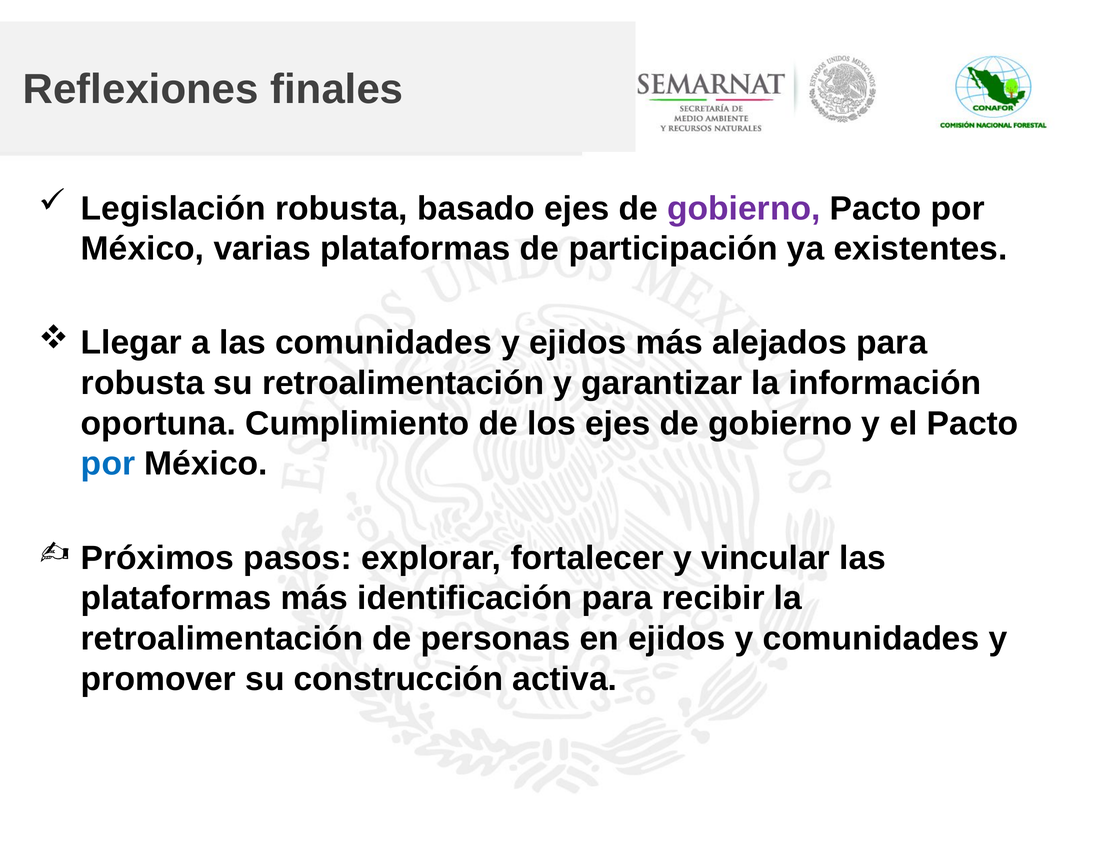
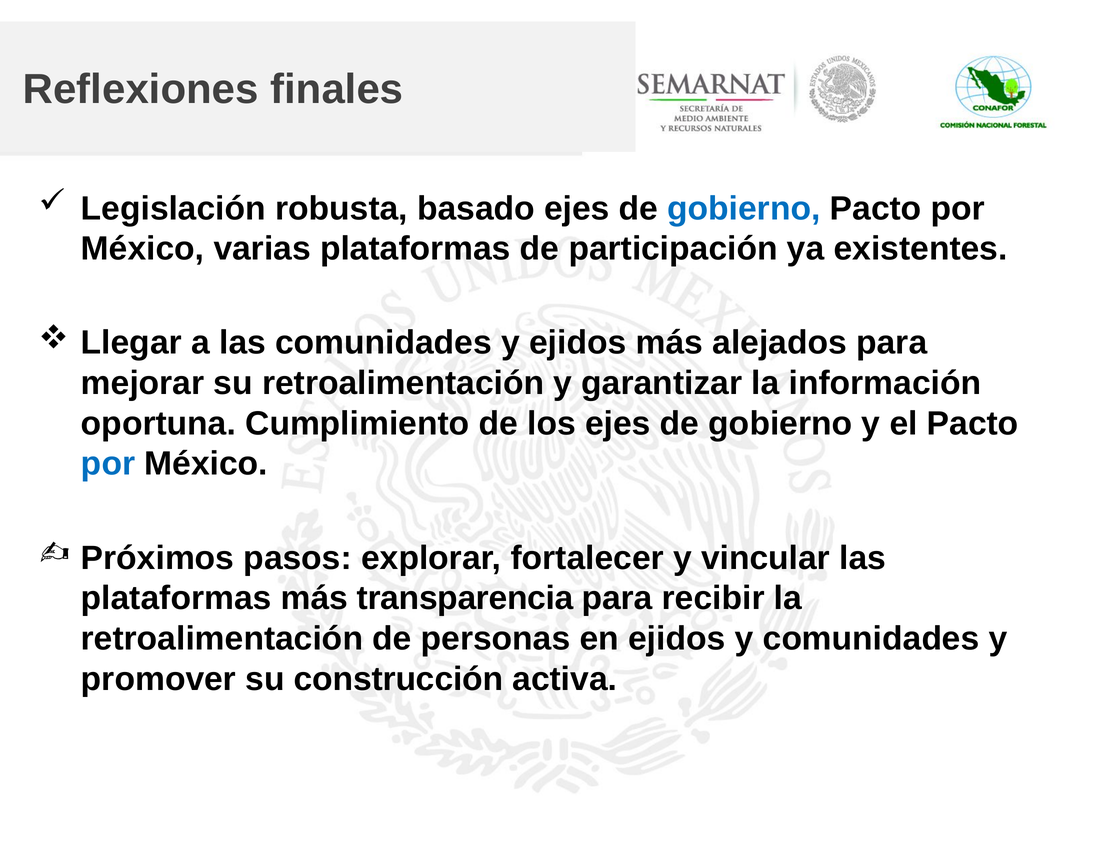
gobierno colour: purple -> blue (744, 209)
robusta: robusta -> mejorar (143, 384)
identificación: identificación -> transparencia (465, 599)
